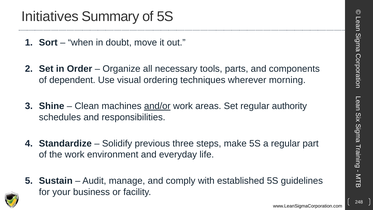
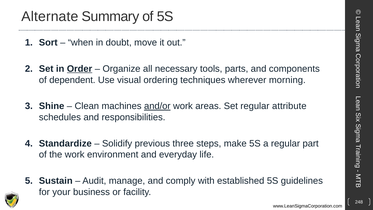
Initiatives: Initiatives -> Alternate (50, 17)
Order underline: none -> present (80, 69)
authority: authority -> attribute (289, 106)
